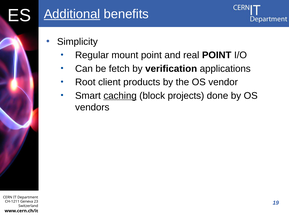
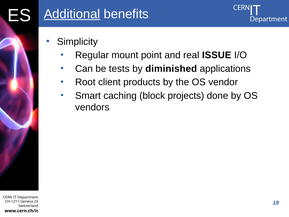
real POINT: POINT -> ISSUE (217, 55)
fetch: fetch -> tests (119, 69)
verification: verification -> diminished (171, 69)
caching underline: present -> none (120, 96)
